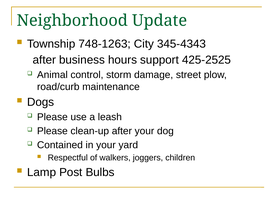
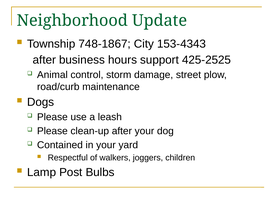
748-1263: 748-1263 -> 748-1867 (105, 44)
345-4343: 345-4343 -> 153-4343 (182, 44)
